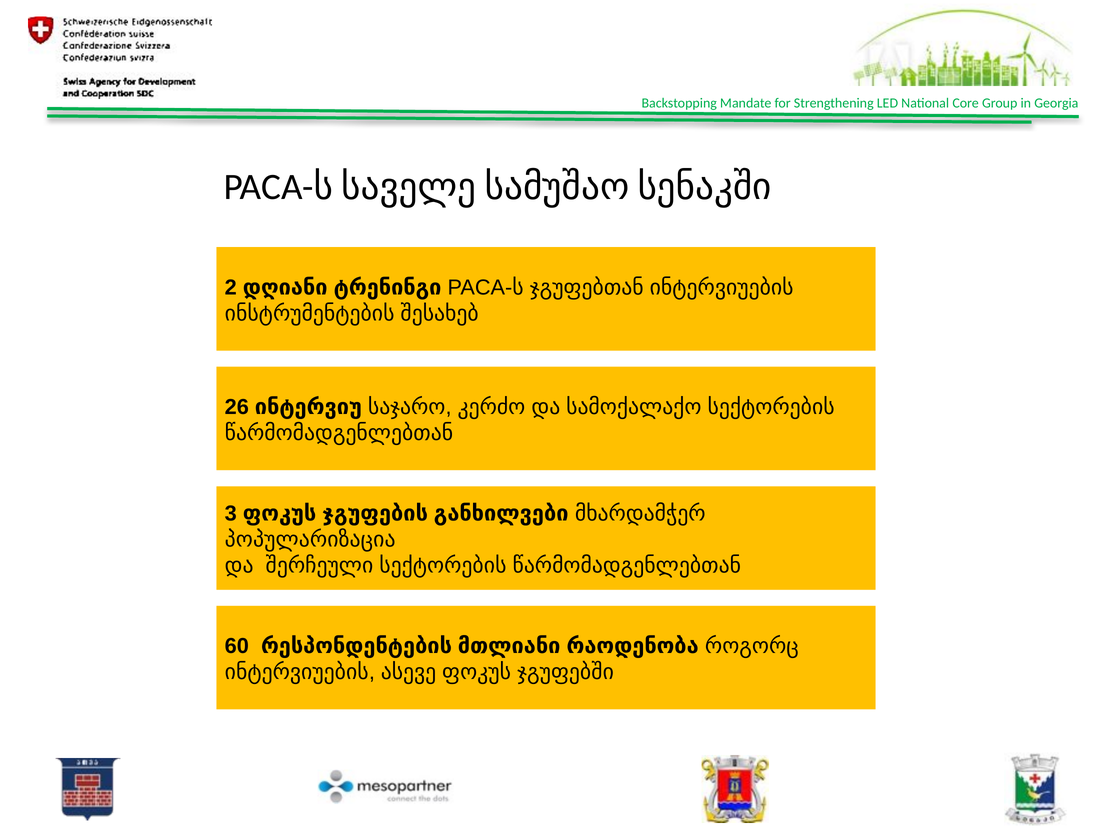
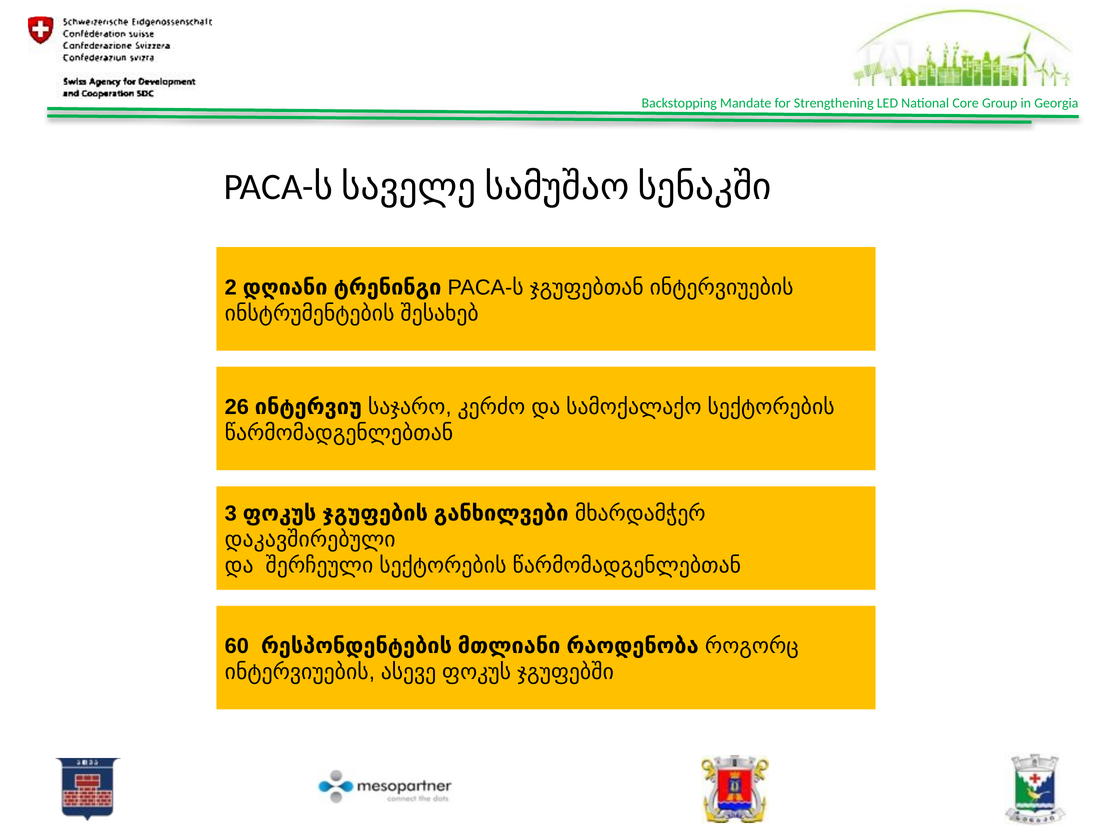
პოპულარიზაცია: პოპულარიზაცია -> დაკავშირებული (310, 540)
